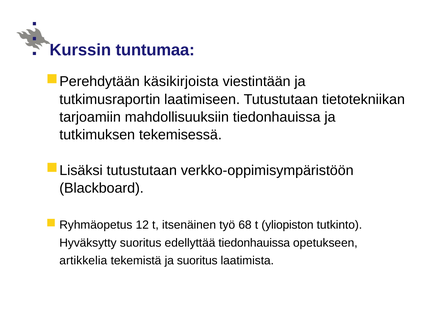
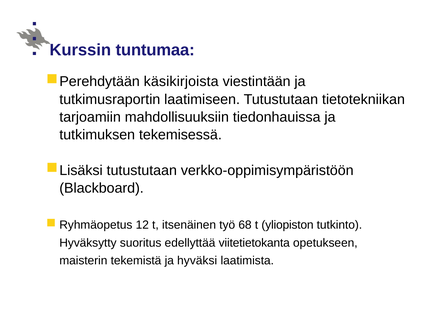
edellyttää tiedonhauissa: tiedonhauissa -> viitetietokanta (254, 242)
artikkelia: artikkelia -> maisterin (83, 260)
ja suoritus: suoritus -> hyväksi (197, 260)
